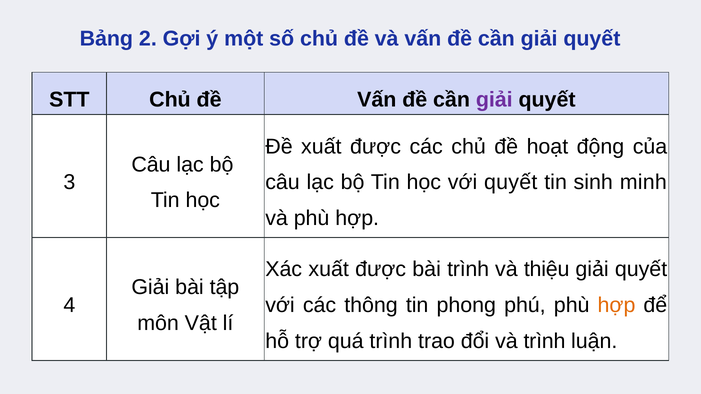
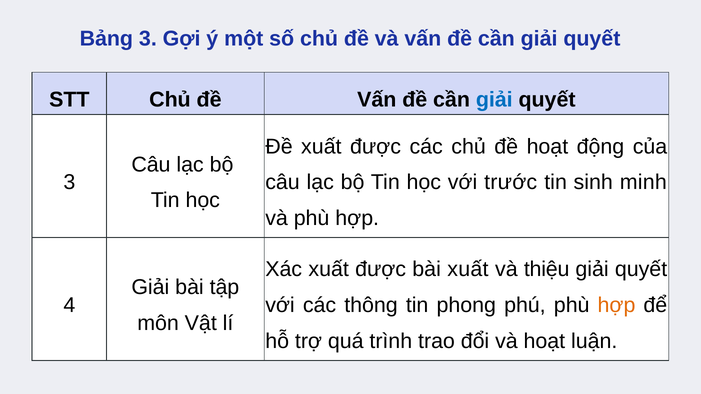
Bảng 2: 2 -> 3 (148, 39)
giải colour: purple -> blue (494, 100)
với quyết: quyết -> trước (511, 183)
bài trình: trình -> xuất (468, 270)
và trình: trình -> hoạt (544, 341)
